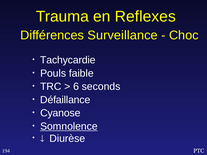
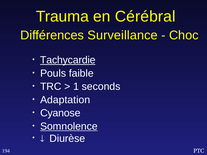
Reflexes: Reflexes -> Cérébral (145, 17)
Tachycardie underline: none -> present (68, 60)
6: 6 -> 1 (76, 87)
Défaillance: Défaillance -> Adaptation (65, 100)
